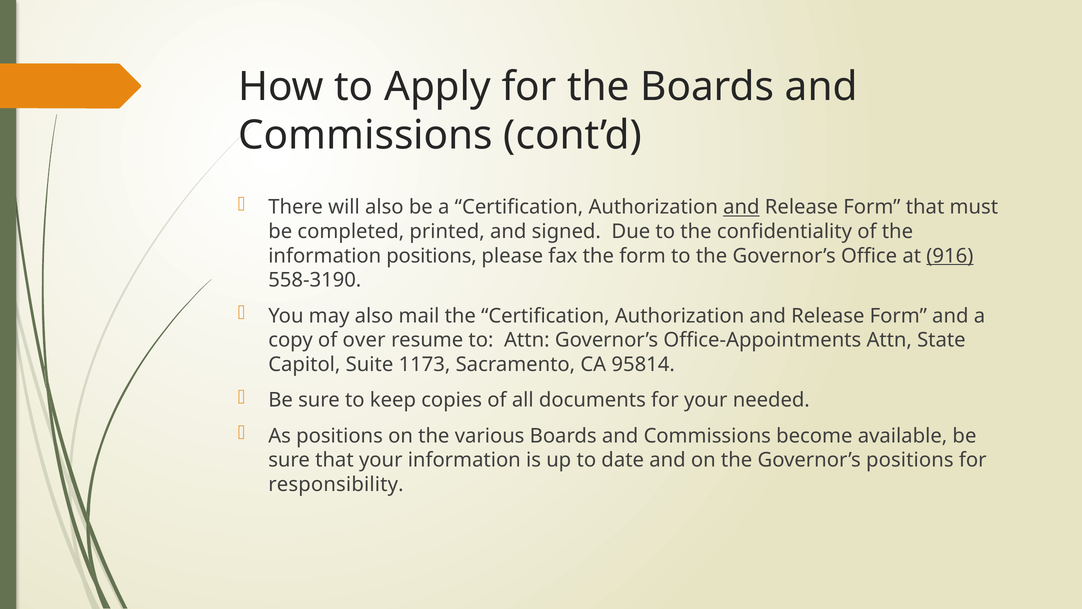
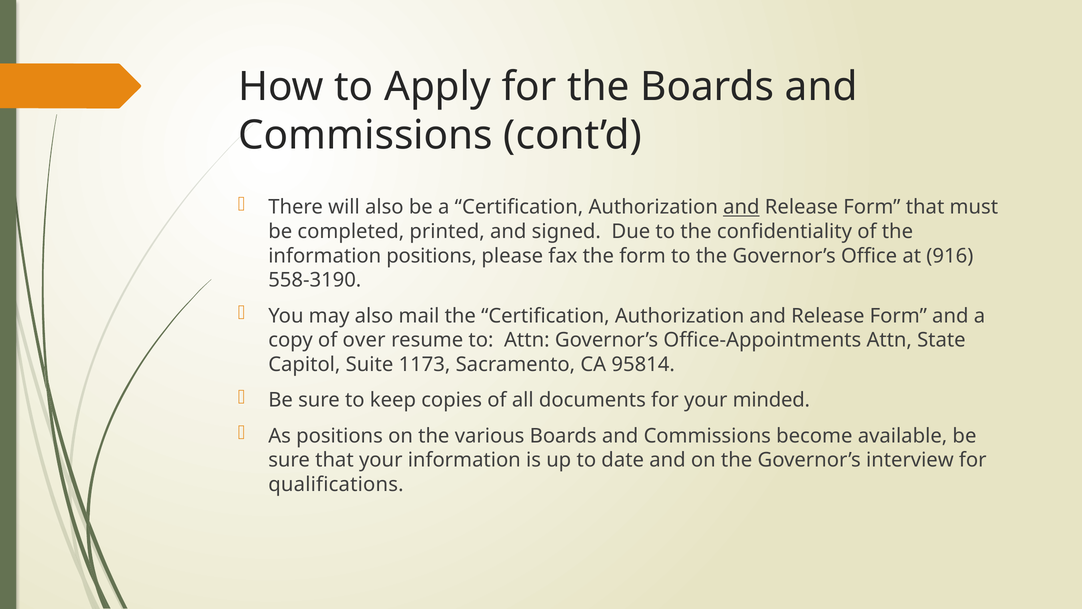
916 underline: present -> none (950, 256)
needed: needed -> minded (771, 400)
Governor’s positions: positions -> interview (910, 460)
responsibility: responsibility -> qualifications (336, 484)
